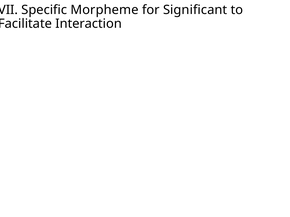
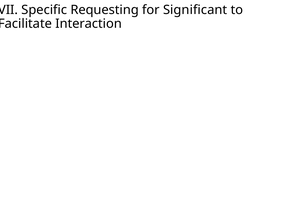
Morpheme: Morpheme -> Requesting (105, 10)
